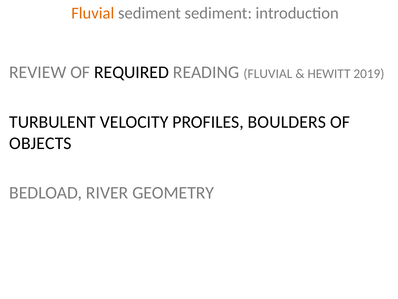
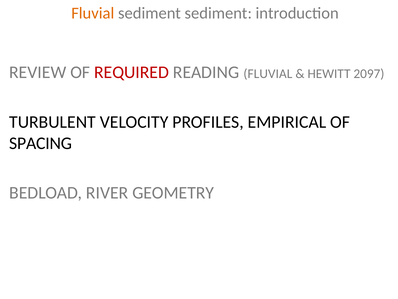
REQUIRED colour: black -> red (132, 72)
2019: 2019 -> 2097 (369, 74)
BOULDERS: BOULDERS -> EMPIRICAL (287, 122)
OBJECTS: OBJECTS -> SPACING (41, 143)
